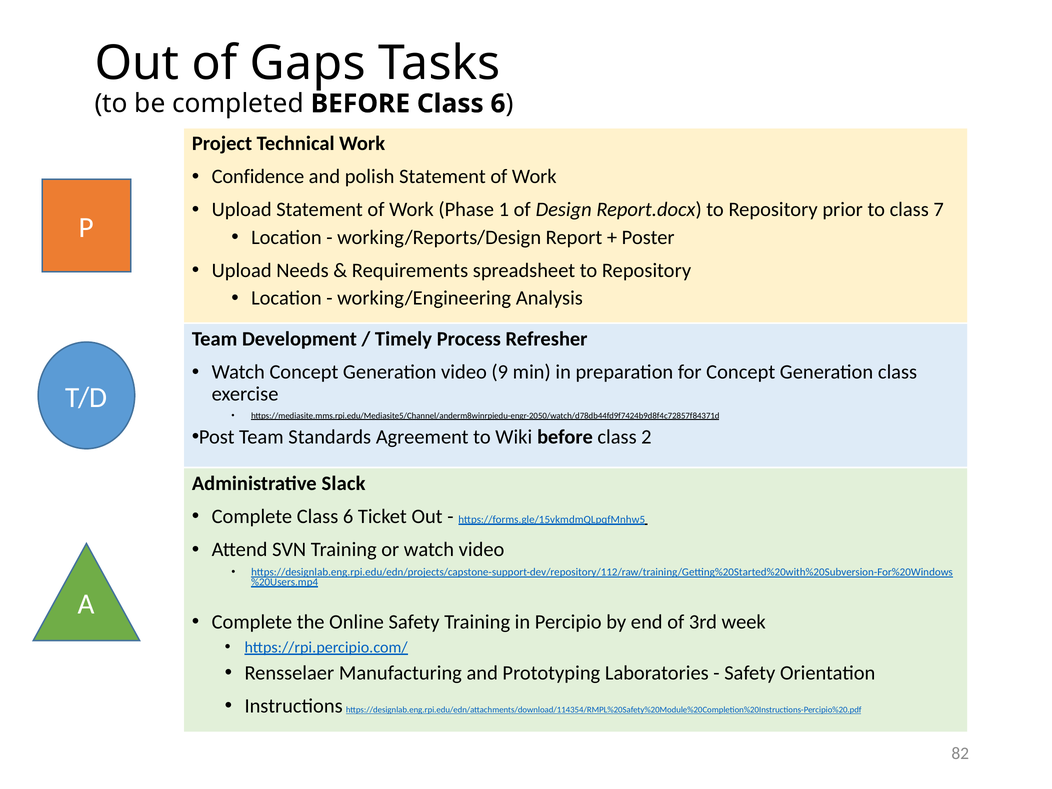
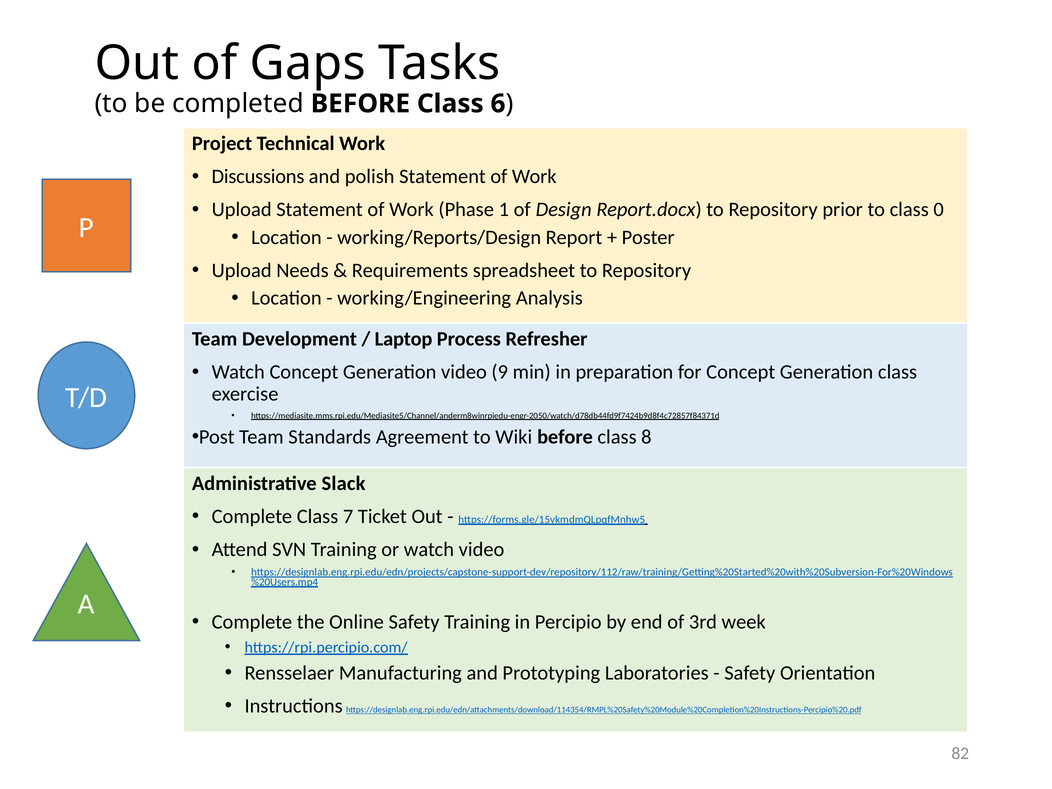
Confidence: Confidence -> Discussions (258, 177)
7: 7 -> 0 (939, 210)
Timely: Timely -> Laptop (404, 339)
2: 2 -> 8 (646, 437)
Complete Class 6: 6 -> 7 (348, 516)
